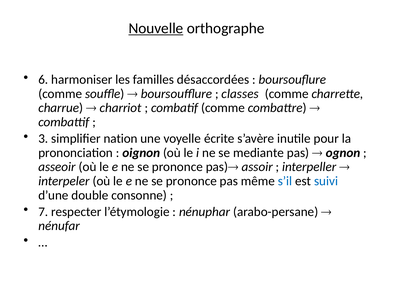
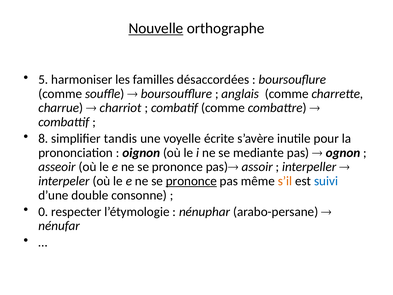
6: 6 -> 5 (43, 80)
classes: classes -> anglais (240, 94)
3: 3 -> 8 (43, 138)
nation: nation -> tandis (120, 138)
prononce underline: none -> present (191, 181)
s’il colour: blue -> orange (285, 181)
7: 7 -> 0 (43, 212)
